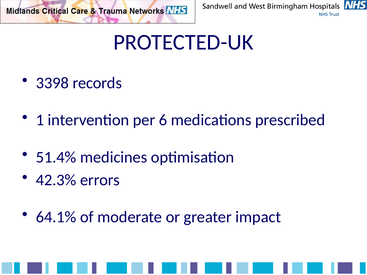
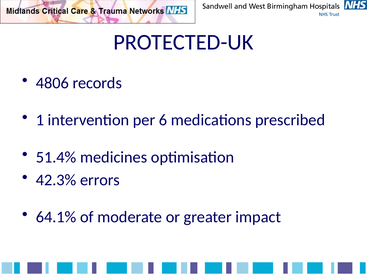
3398: 3398 -> 4806 (52, 83)
